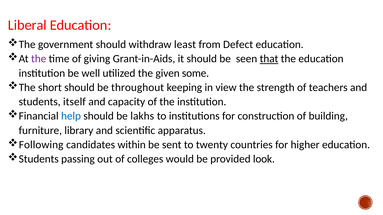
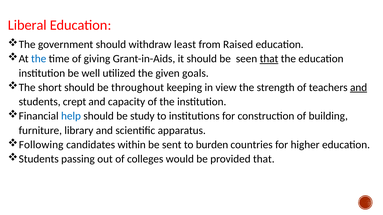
Defect: Defect -> Raised (238, 45)
the colour: purple -> blue (39, 59)
some: some -> goals (195, 73)
and underline: none -> present (359, 88)
itself: itself -> crept (75, 102)
lakhs: lakhs -> study (142, 116)
twenty: twenty -> burden (212, 145)
provided look: look -> that (264, 159)
